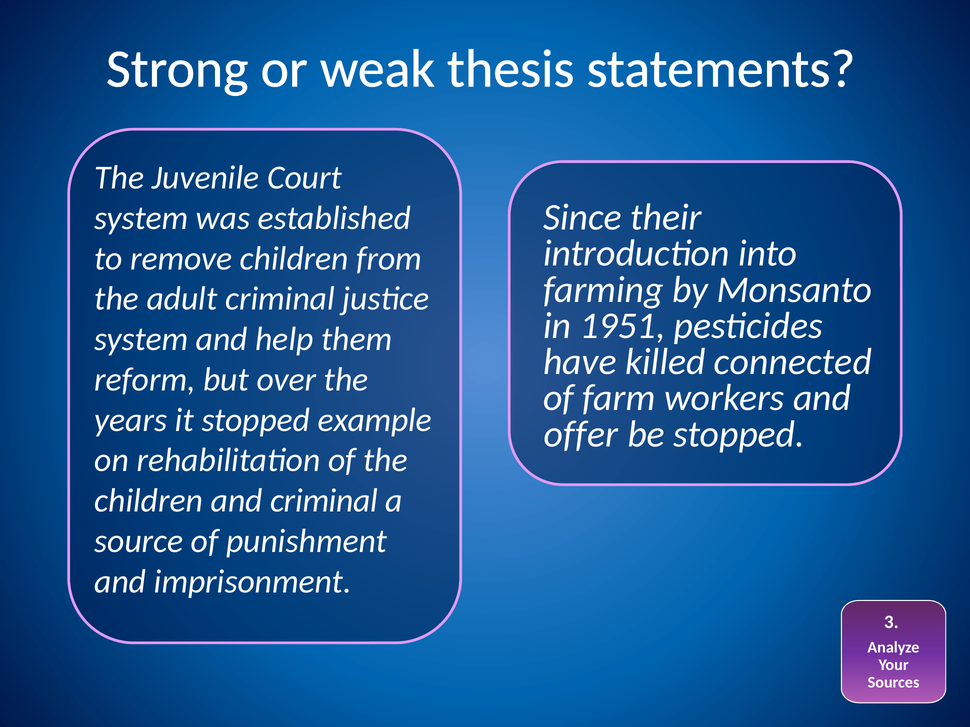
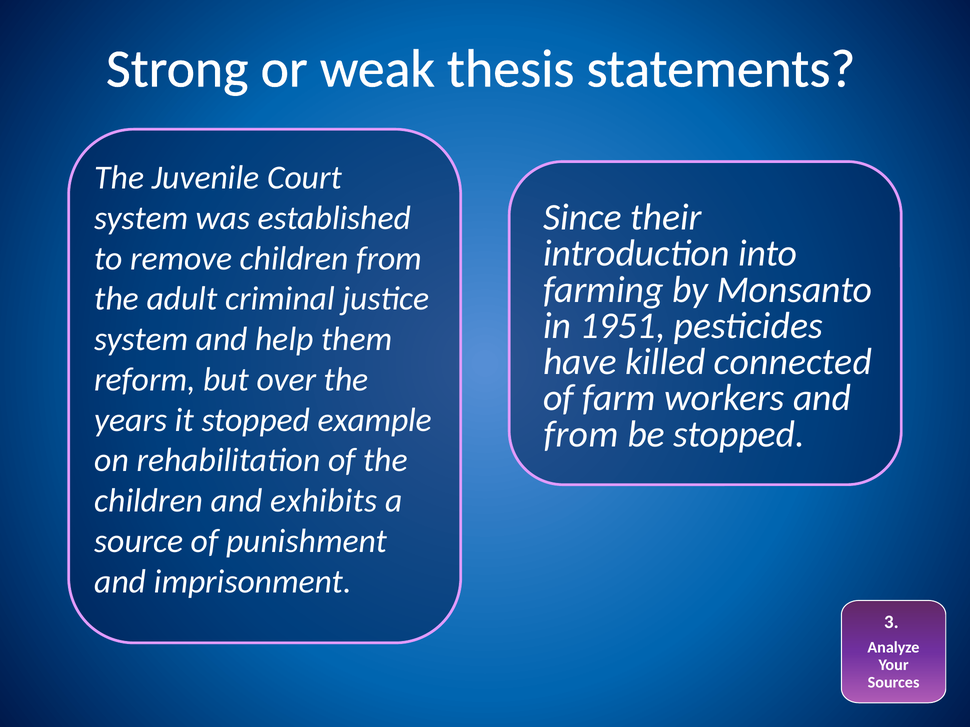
offer: offer -> from (581, 434)
and criminal: criminal -> exhibits (324, 501)
